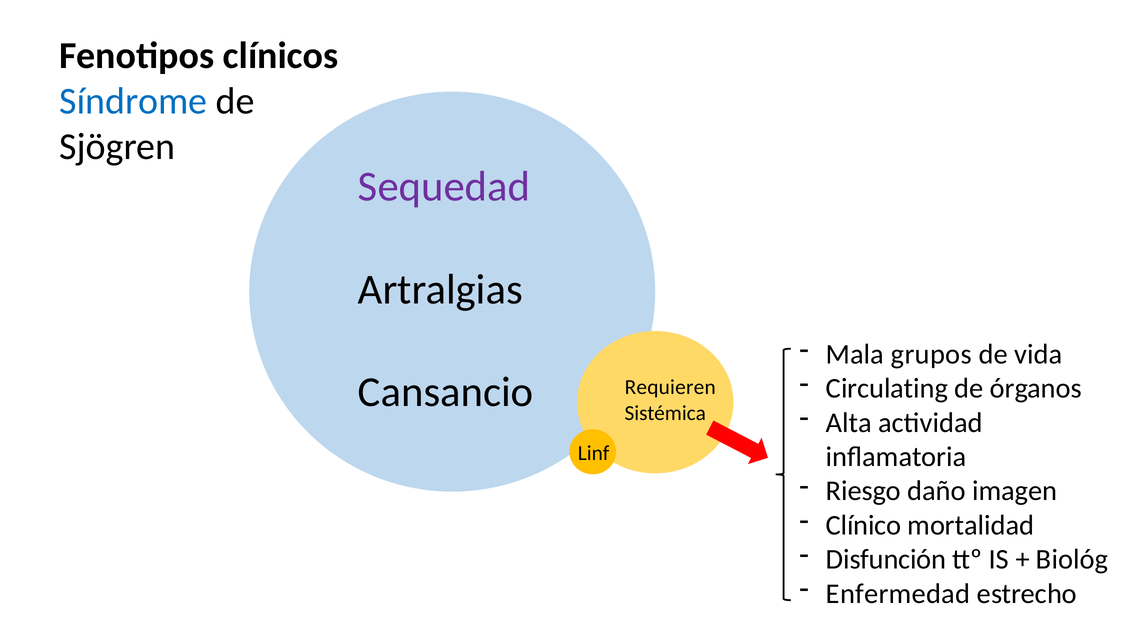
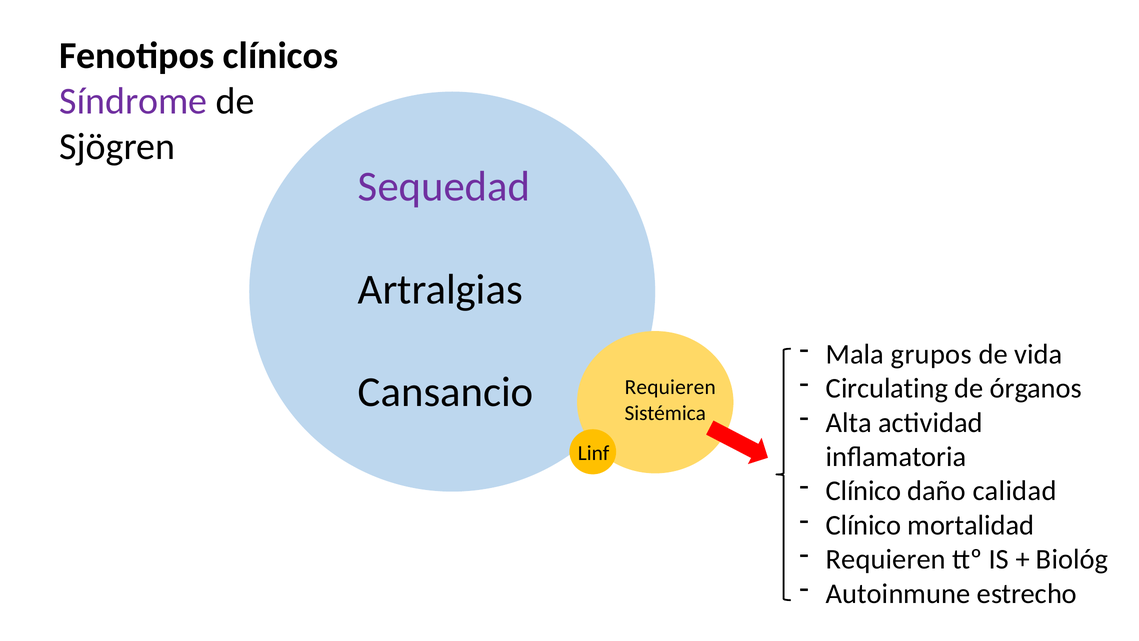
Síndrome colour: blue -> purple (133, 101)
Riesgo: Riesgo -> Clínico (864, 491)
imagen: imagen -> calidad (1015, 491)
Disfunción: Disfunción -> Requieren (886, 559)
Enfermedad: Enfermedad -> Autoinmune (898, 593)
